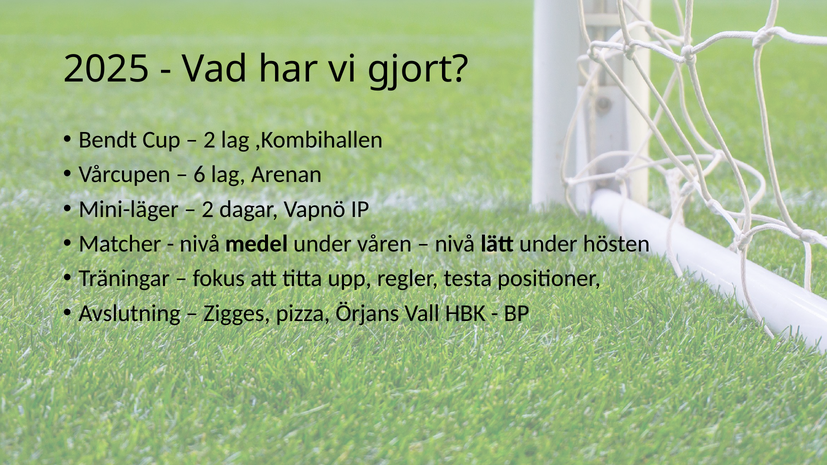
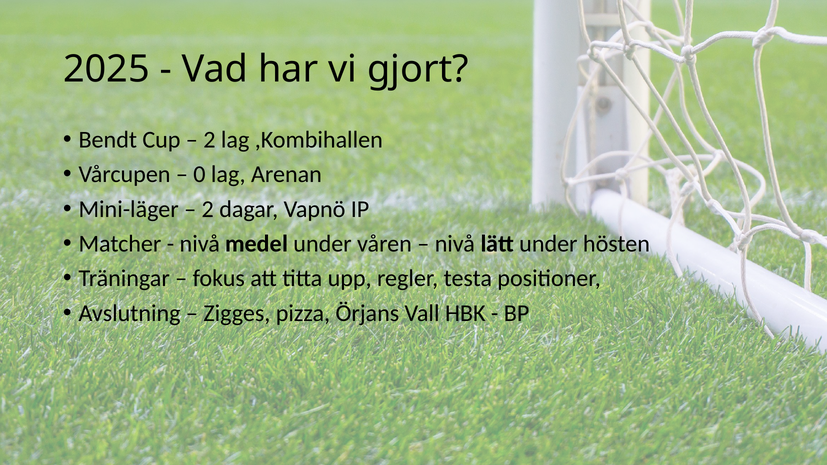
6: 6 -> 0 (199, 174)
